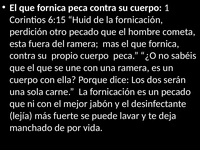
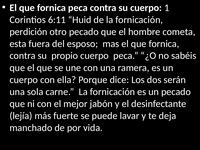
6:15: 6:15 -> 6:11 (57, 20)
del ramera: ramera -> esposo (82, 44)
